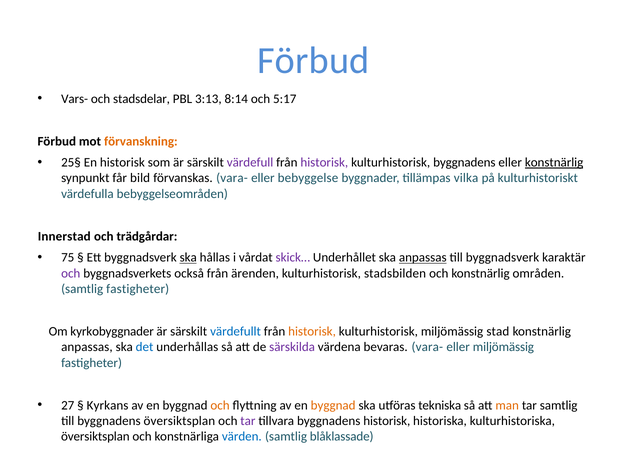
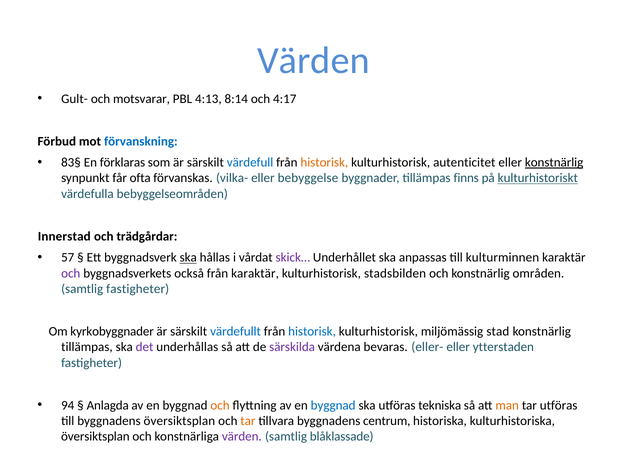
Förbud: Förbud -> Värden (313, 61)
Vars-: Vars- -> Gult- (74, 99)
stadsdelar: stadsdelar -> motsvarar (142, 99)
3:13: 3:13 -> 4:13 (208, 99)
5:17: 5:17 -> 4:17 (285, 99)
förvanskning colour: orange -> blue (141, 141)
25§: 25§ -> 83§ (71, 163)
En historisk: historisk -> förklaras (122, 163)
värdefull colour: purple -> blue (250, 163)
historisk colour: purple -> orange (324, 163)
kulturhistorisk byggnadens: byggnadens -> autenticitet (464, 163)
bild: bild -> ofta (140, 178)
förvanskas vara-: vara- -> vilka- (232, 178)
vilka: vilka -> finns (466, 178)
kulturhistoriskt underline: none -> present (538, 178)
75: 75 -> 57 (68, 258)
anpassas underline: present -> none (423, 258)
till byggnadsverk: byggnadsverk -> kulturminnen (502, 258)
från ärenden: ärenden -> karaktär (255, 273)
historisk colour: orange -> blue (312, 332)
anpassas: anpassas -> tillämpas (87, 347)
det colour: blue -> purple (145, 347)
bevaras vara-: vara- -> eller- (427, 347)
eller miljömässig: miljömässig -> ytterstaden (503, 347)
27: 27 -> 94 (68, 405)
Kyrkans: Kyrkans -> Anlagda (108, 405)
byggnad colour: orange -> blue (333, 405)
tar samtlig: samtlig -> utföras (559, 405)
tar colour: purple -> orange (248, 421)
byggnadens historisk: historisk -> centrum (387, 421)
värden colour: blue -> purple (242, 437)
